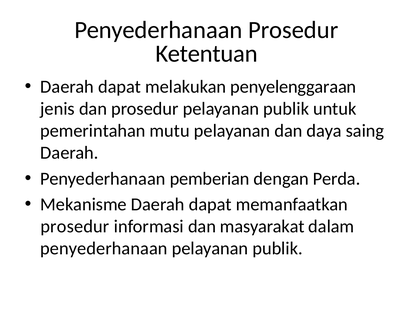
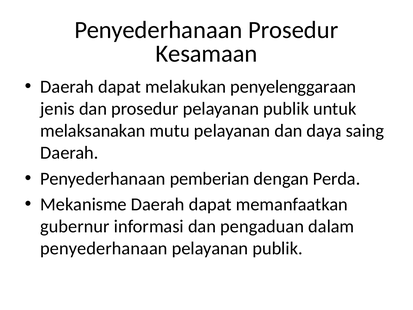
Ketentuan: Ketentuan -> Kesamaan (207, 54)
pemerintahan: pemerintahan -> melaksanakan (93, 131)
prosedur: prosedur -> gubernur (75, 226)
masyarakat: masyarakat -> pengaduan (262, 226)
